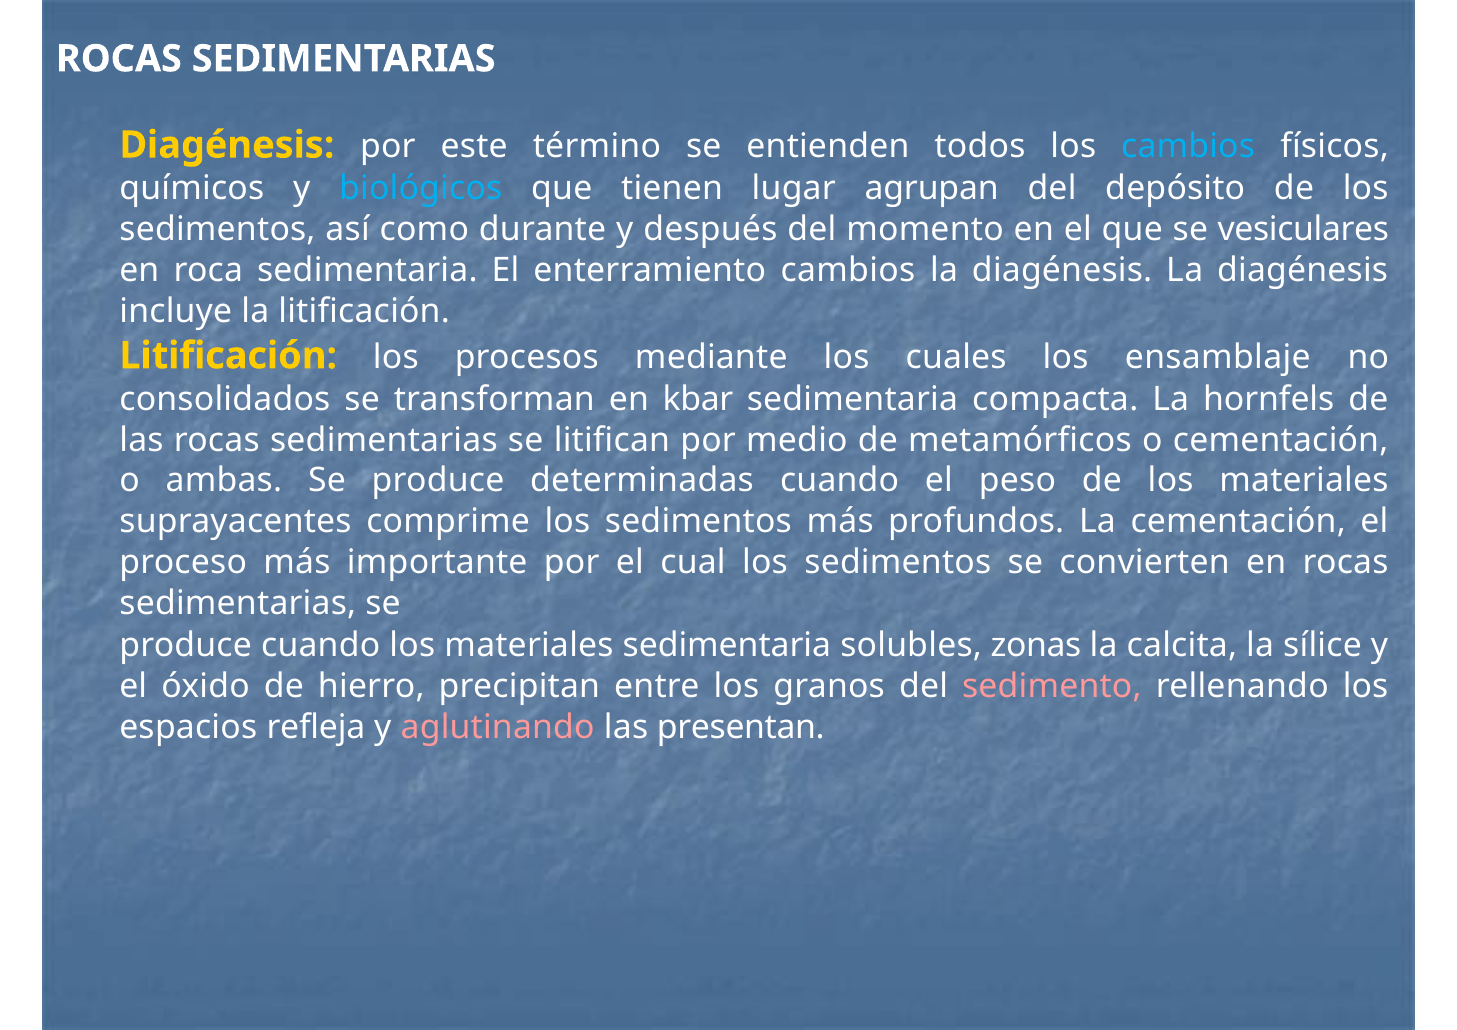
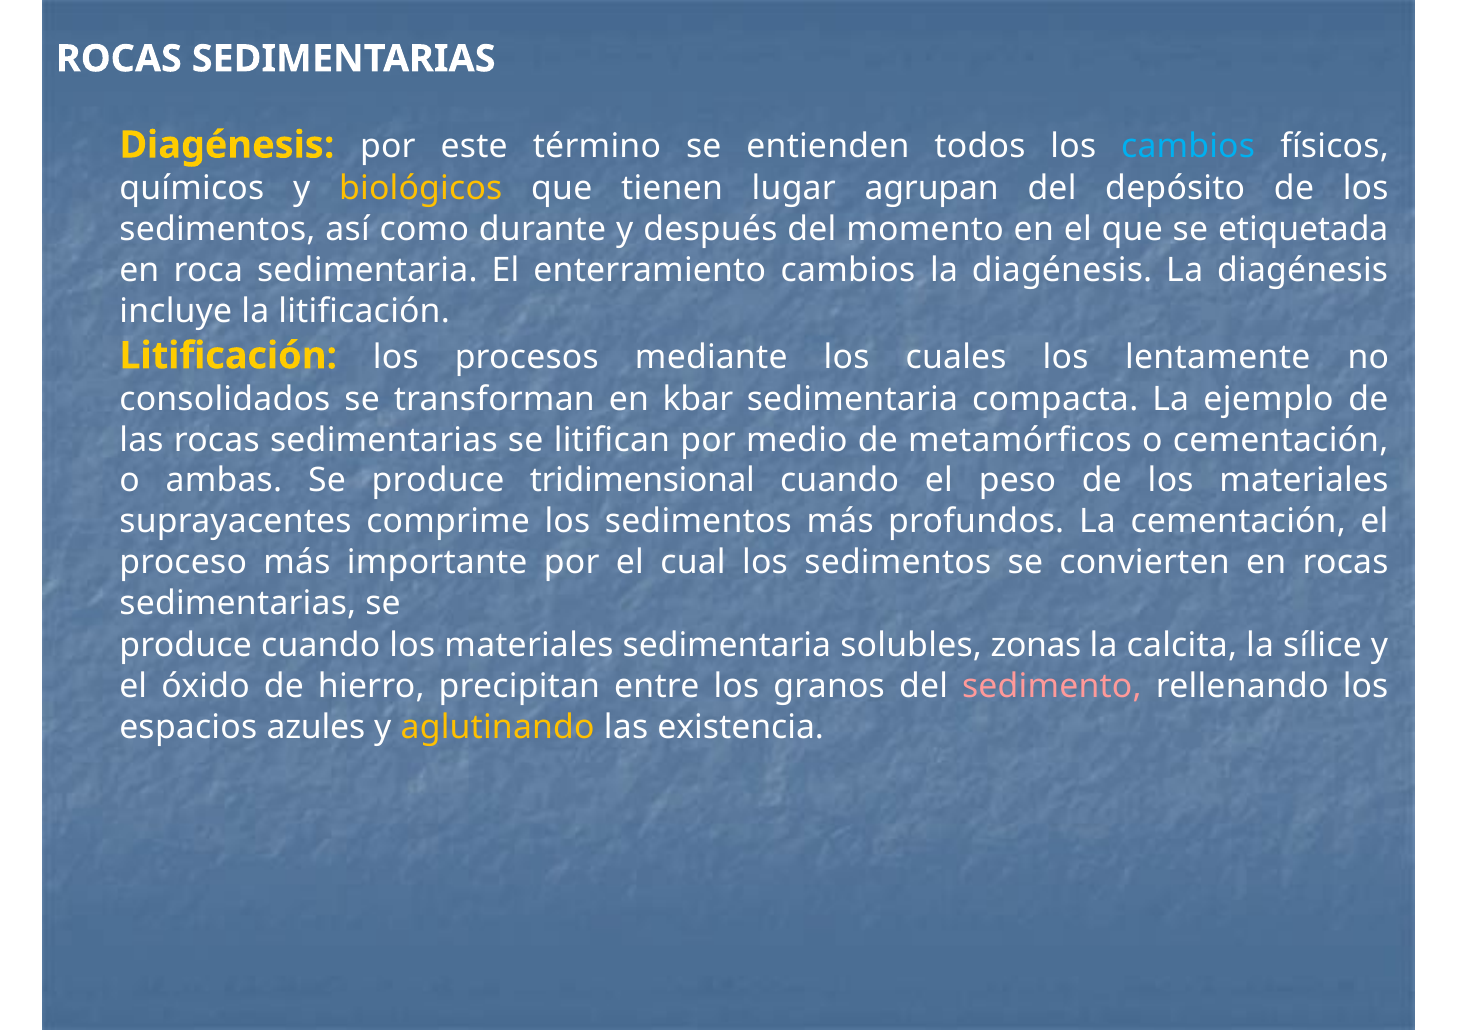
biológicos colour: light blue -> yellow (421, 188)
vesiculares: vesiculares -> etiquetada (1303, 229)
ensamblaje: ensamblaje -> lentamente (1218, 357)
hornfels: hornfels -> ejemplo (1269, 399)
determinadas: determinadas -> tridimensional (642, 481)
refleja: refleja -> azules (316, 727)
aglutinando colour: pink -> yellow (498, 727)
presentan: presentan -> existencia (741, 727)
